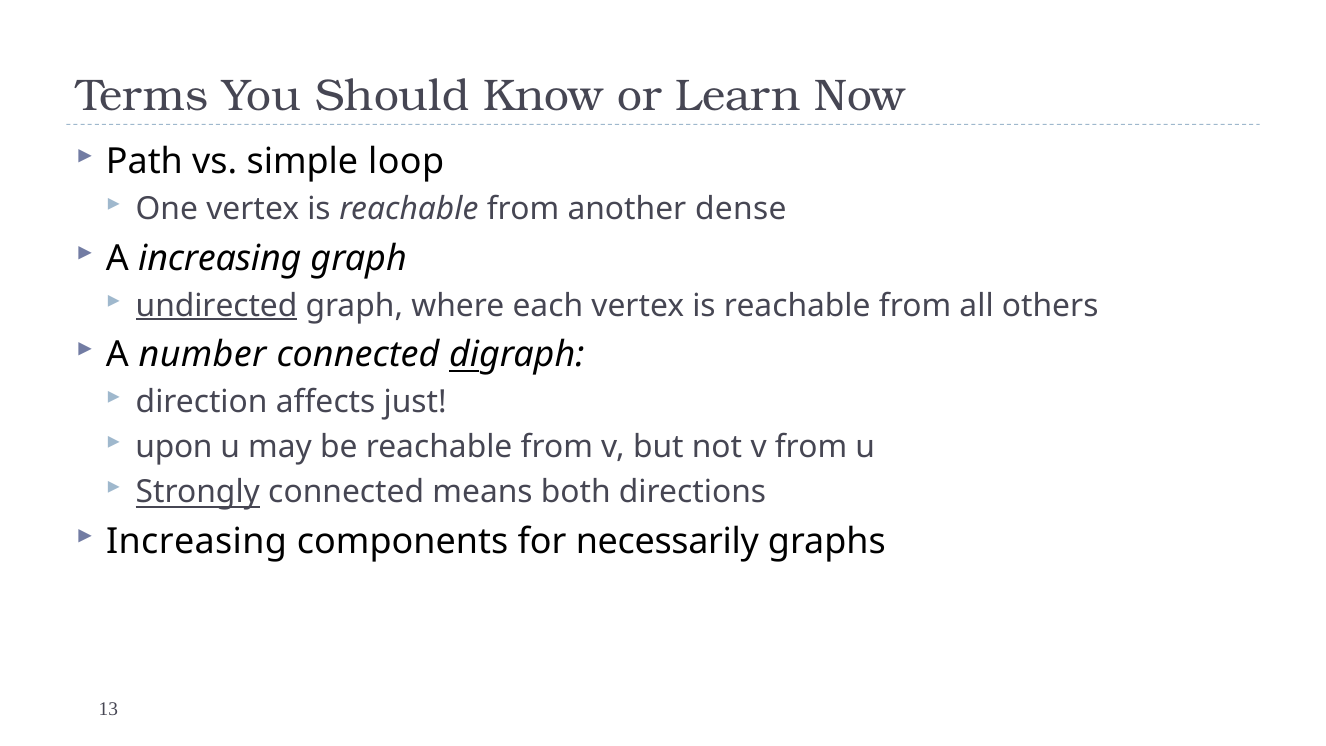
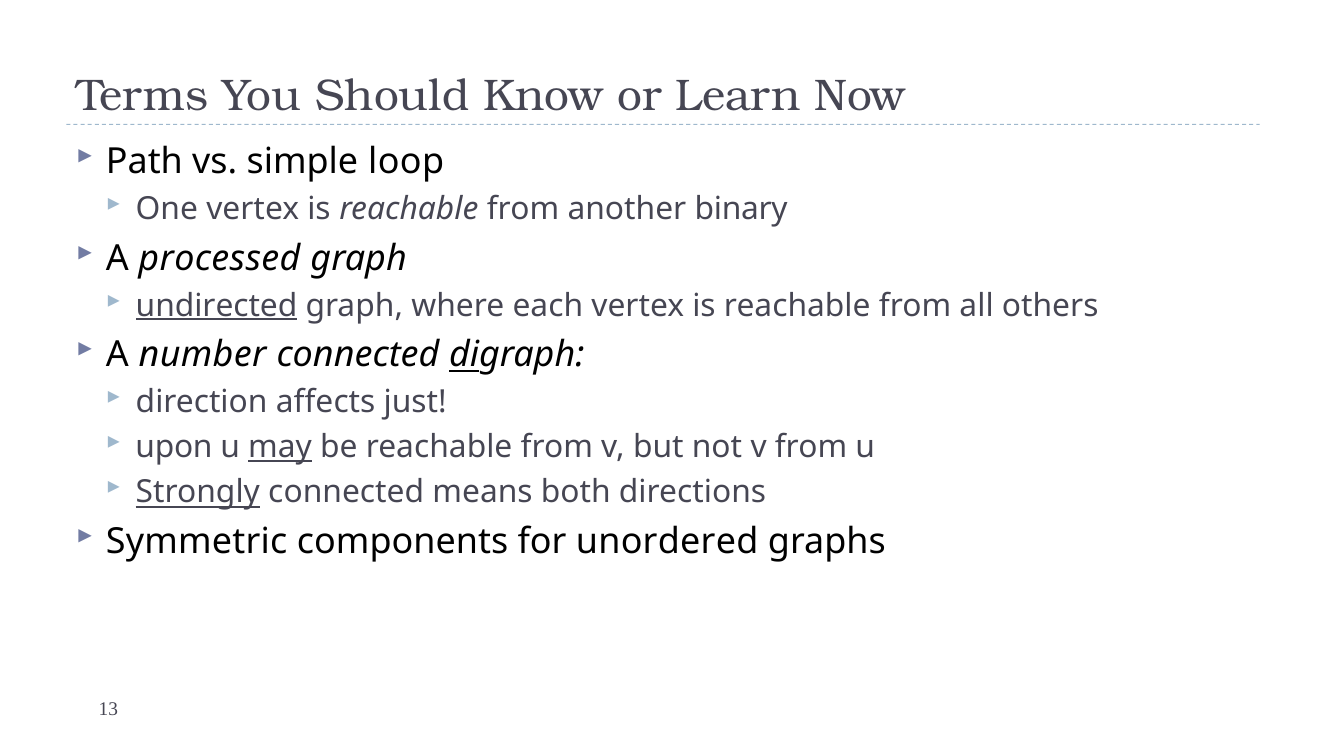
dense: dense -> binary (741, 209)
A increasing: increasing -> processed (219, 258)
may underline: none -> present (280, 447)
Increasing: Increasing -> Symmetric (197, 542)
necessarily: necessarily -> unordered (667, 542)
